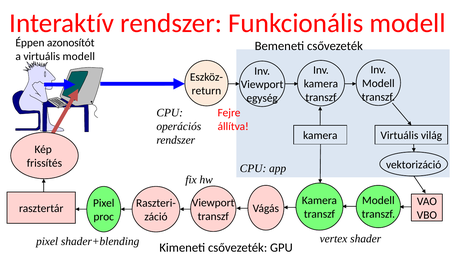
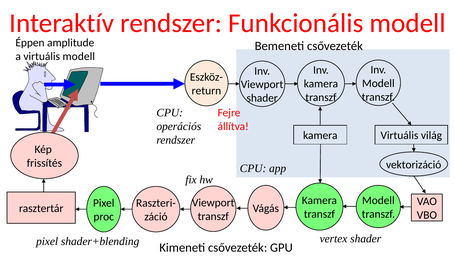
azonosítót: azonosítót -> amplitude (71, 43)
egység: egység -> shader (262, 98)
